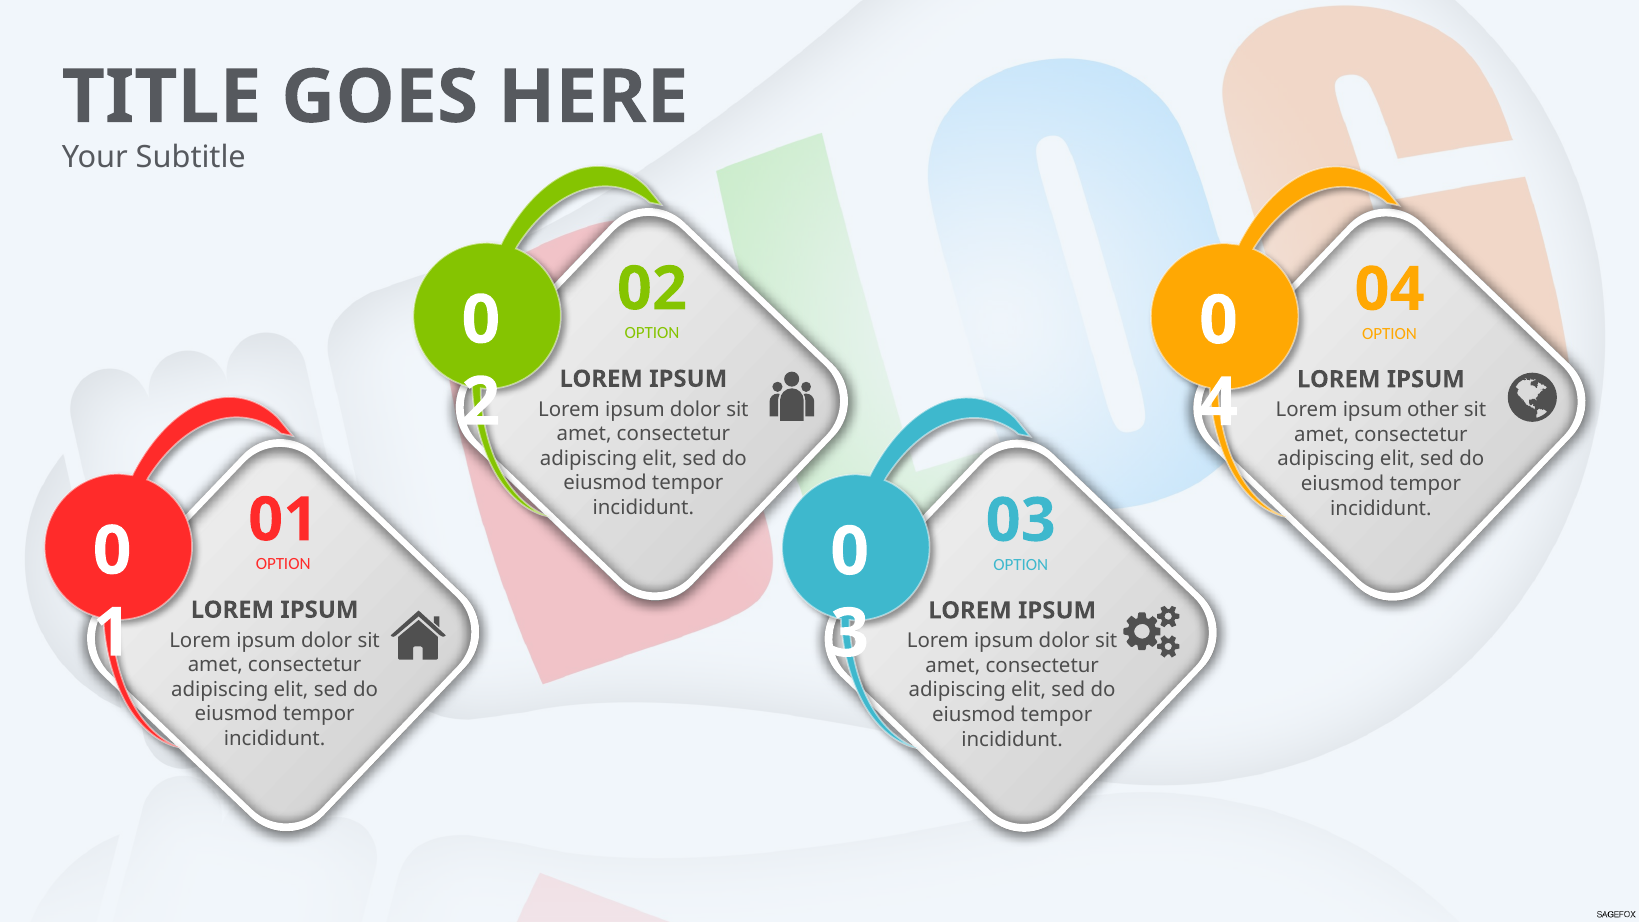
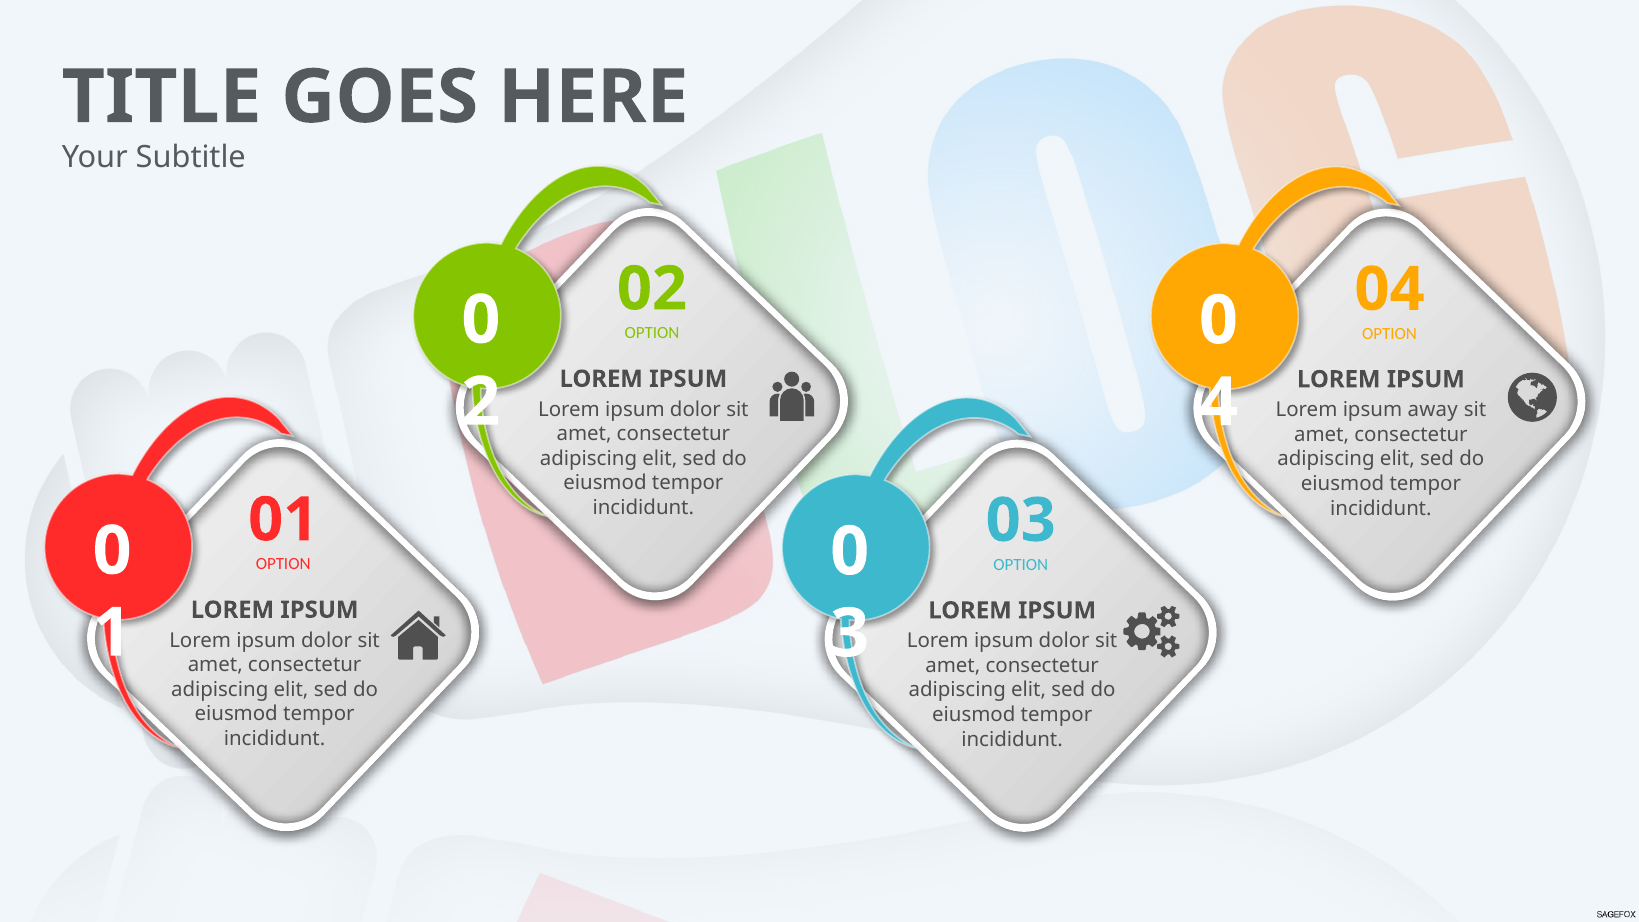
other: other -> away (1433, 410)
